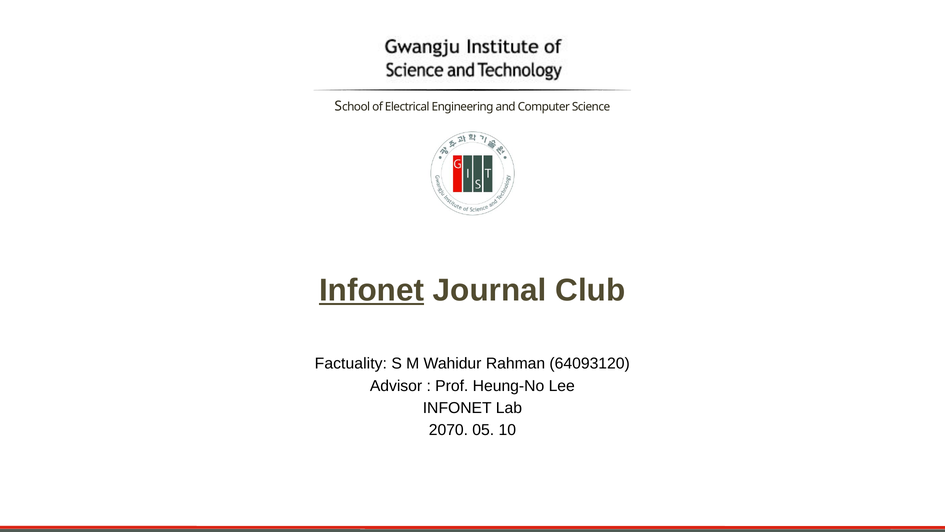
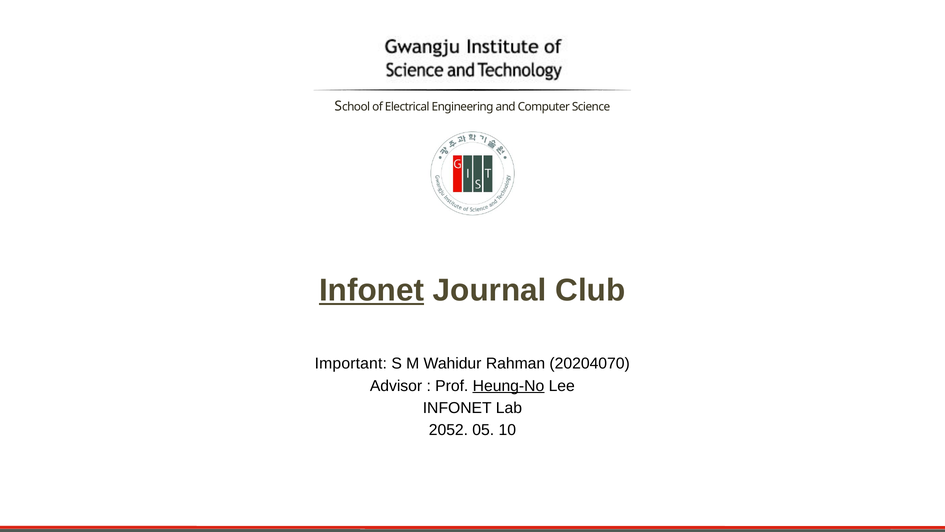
Factuality: Factuality -> Important (351, 363)
64093120: 64093120 -> 20204070 (590, 363)
Heung-No underline: none -> present (508, 386)
2070: 2070 -> 2052 (448, 430)
